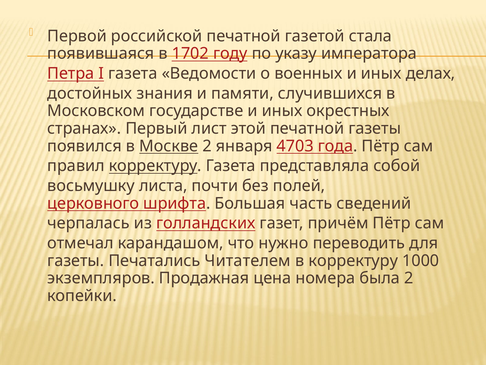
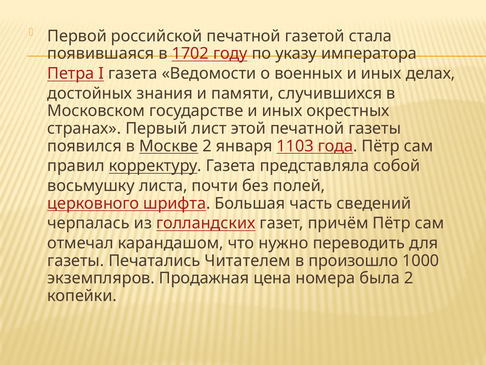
4703: 4703 -> 1103 (295, 146)
в корректуру: корректуру -> произошло (353, 260)
